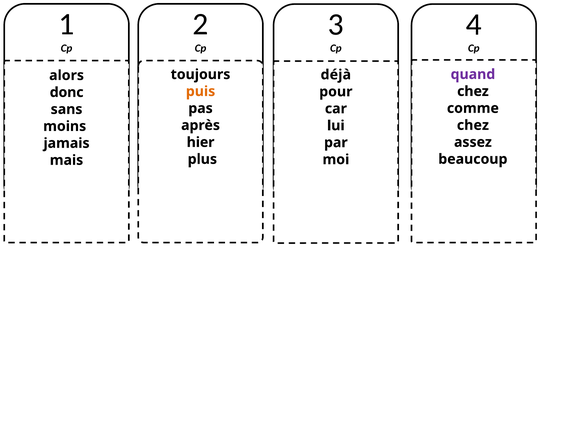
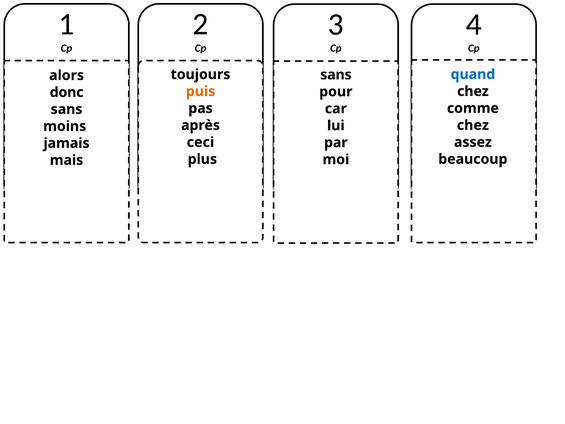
quand colour: purple -> blue (473, 74)
déjà: déjà -> sans (336, 75)
hier: hier -> ceci (200, 142)
